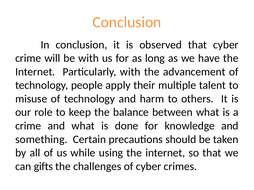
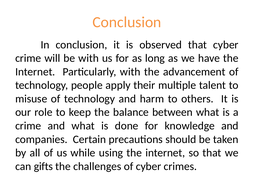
something: something -> companies (41, 140)
